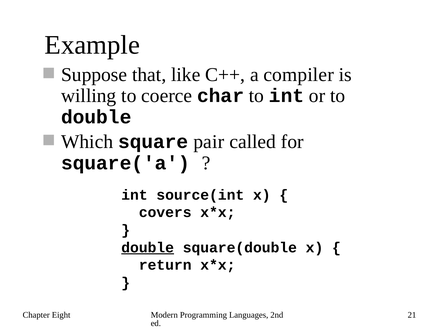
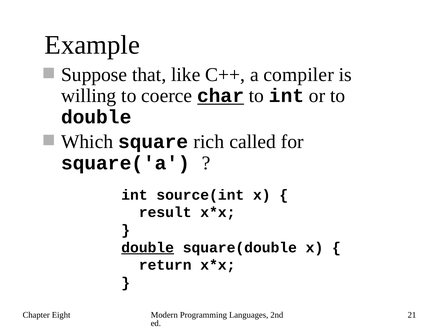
char underline: none -> present (221, 96)
pair: pair -> rich (209, 142)
covers: covers -> result (165, 213)
